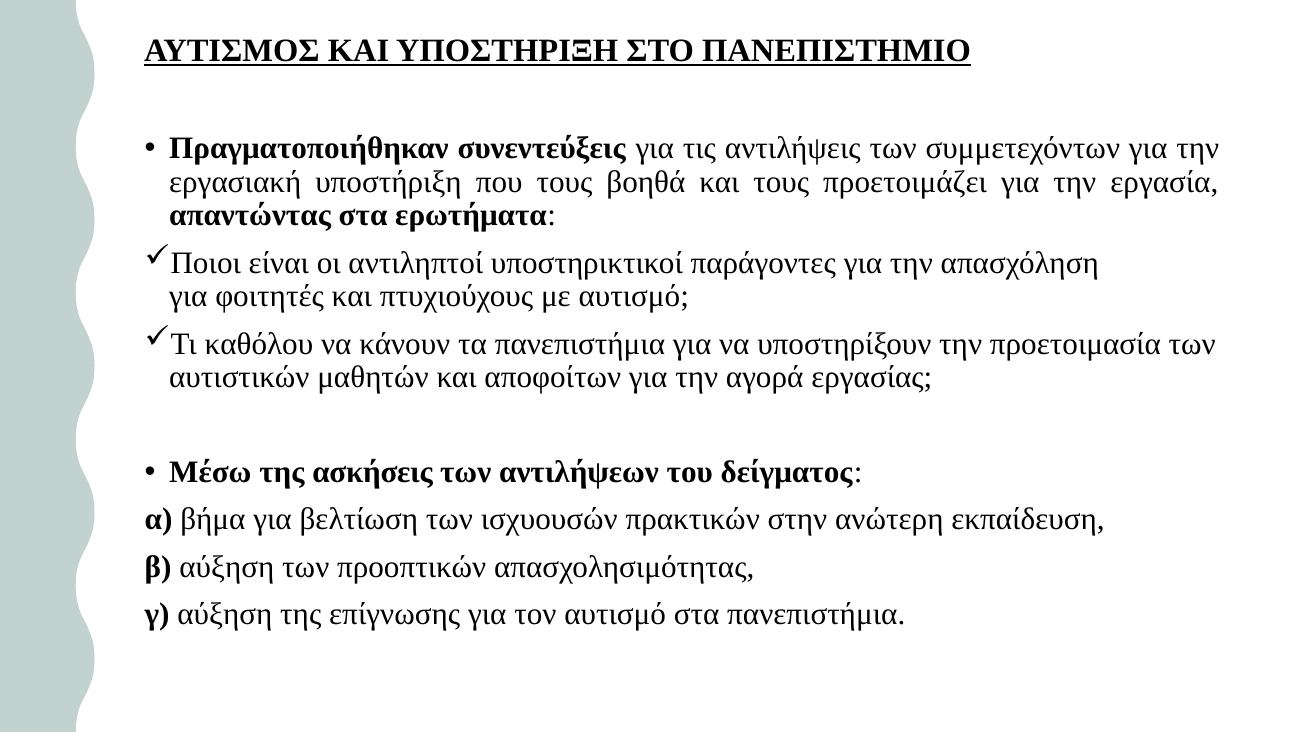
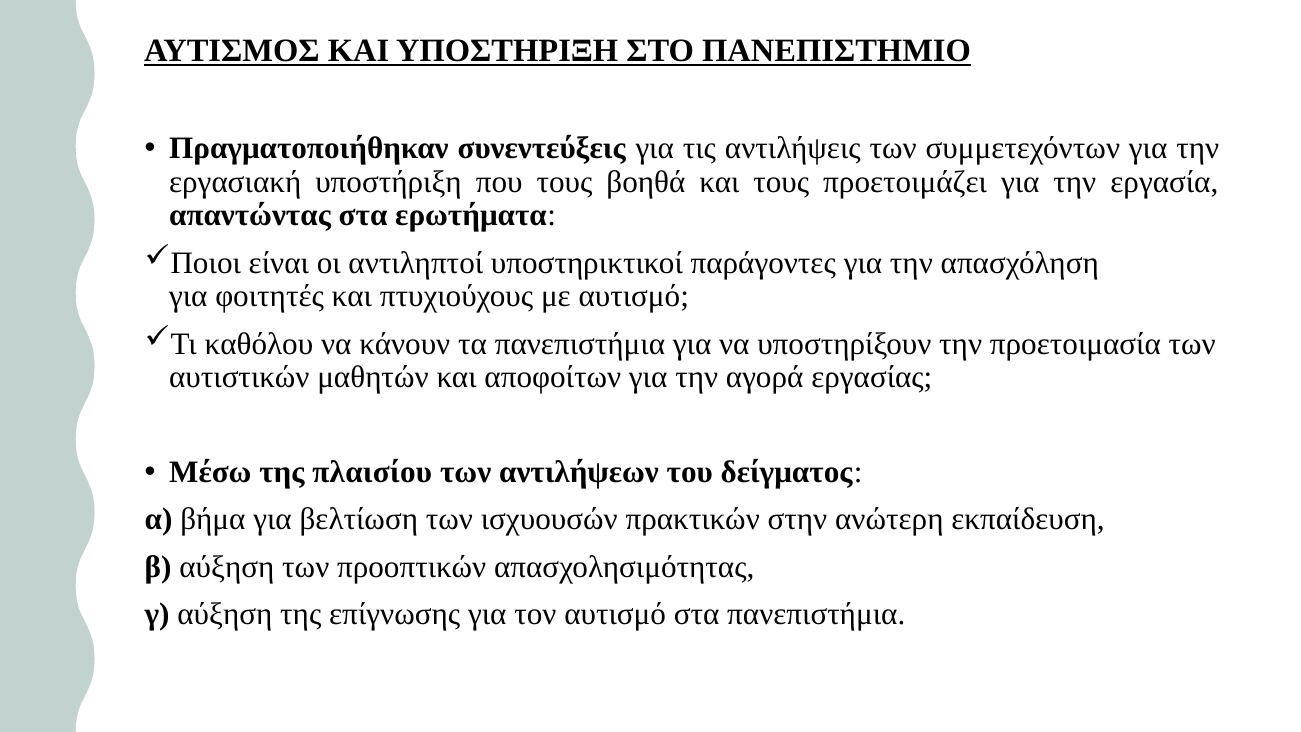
ασκήσεις: ασκήσεις -> πλαισίου (372, 472)
